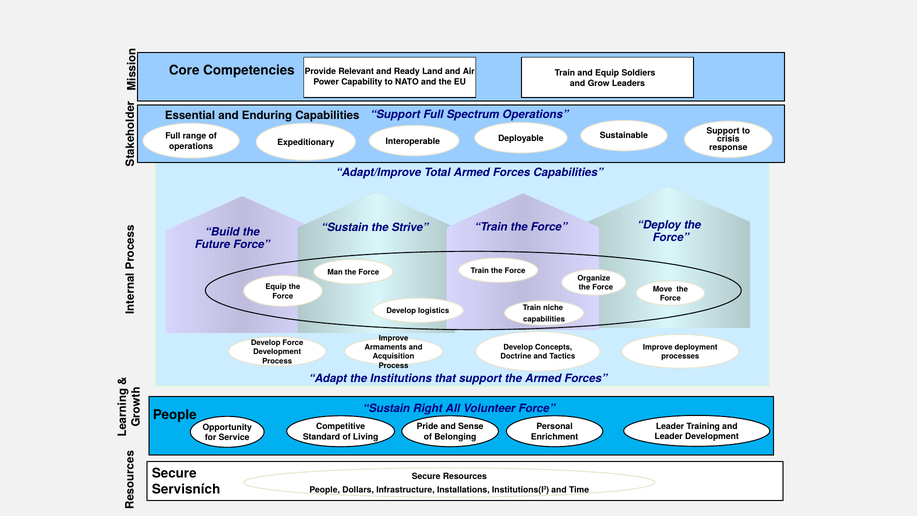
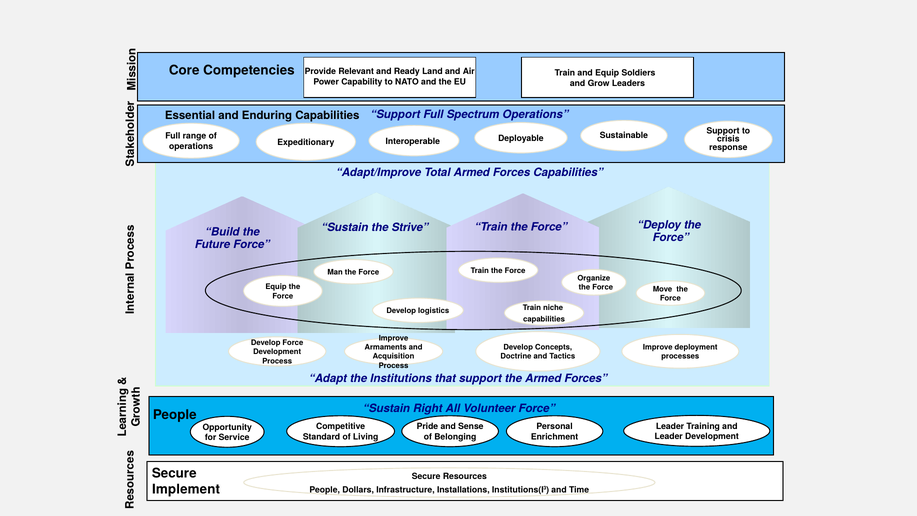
Servisních: Servisních -> Implement (186, 489)
